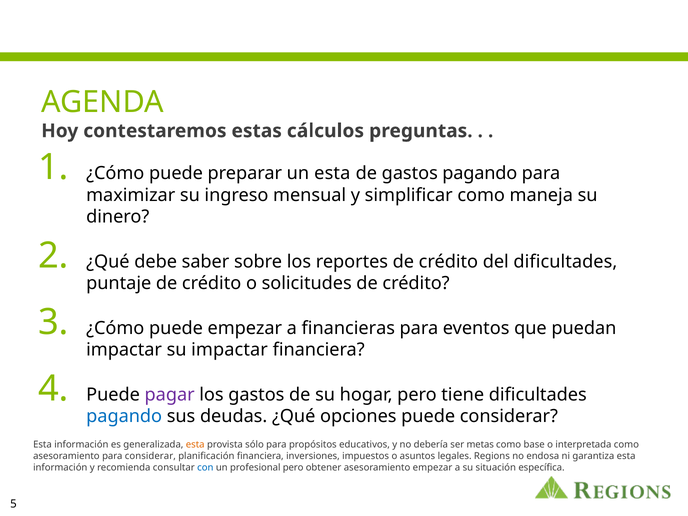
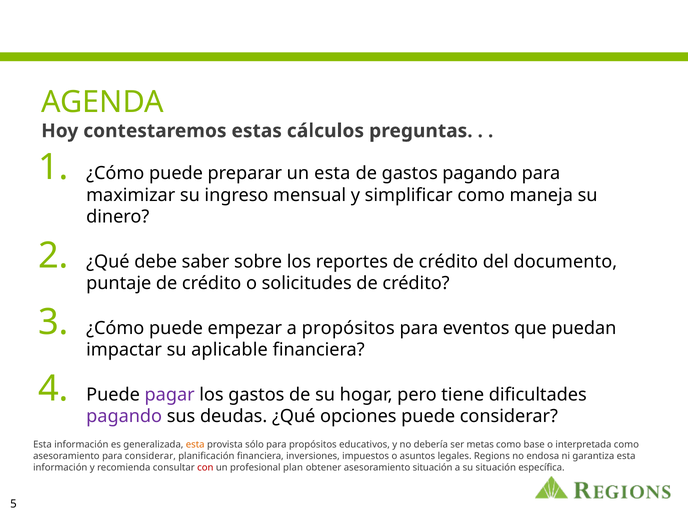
del dificultades: dificultades -> documento (565, 262)
a financieras: financieras -> propósitos (348, 328)
su impactar: impactar -> aplicable (229, 350)
pagando colour: blue -> purple (124, 416)
con colour: blue -> red (205, 468)
profesional pero: pero -> plan (293, 468)
asesoramiento empezar: empezar -> situación (433, 468)
